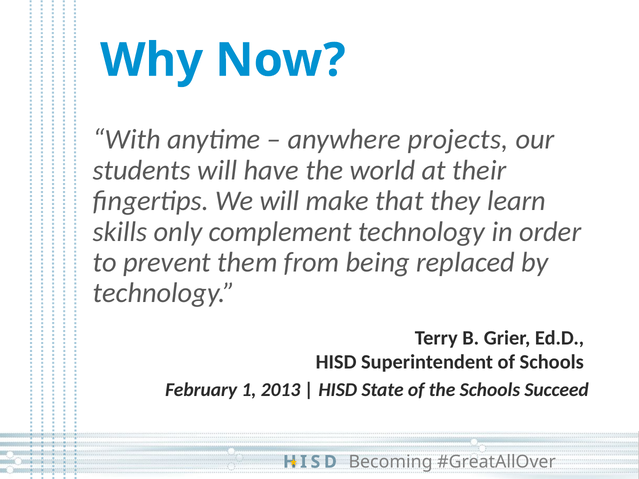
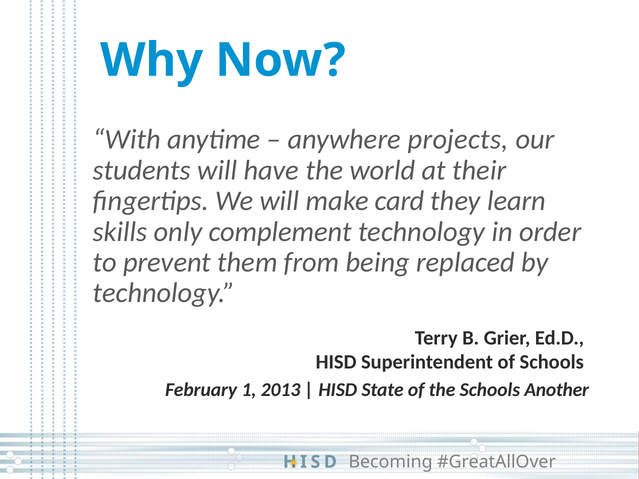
that: that -> card (400, 201)
Succeed: Succeed -> Another (557, 390)
